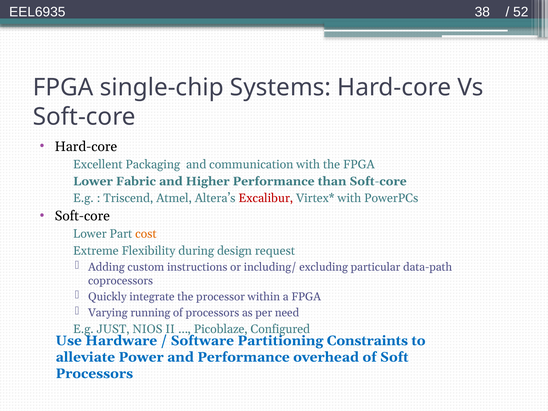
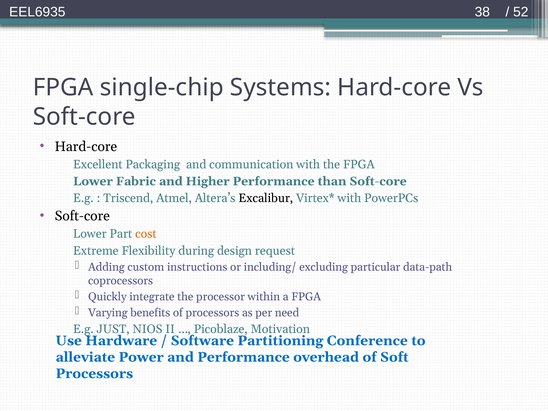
Excalibur colour: red -> black (266, 198)
running: running -> benefits (150, 313)
Configured: Configured -> Motivation (280, 329)
Constraints: Constraints -> Conference (367, 341)
